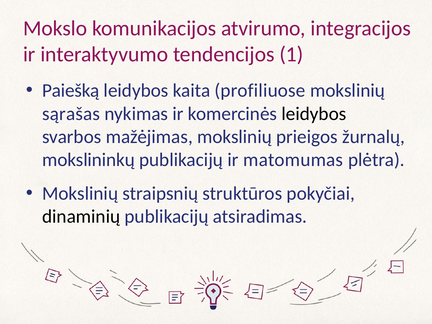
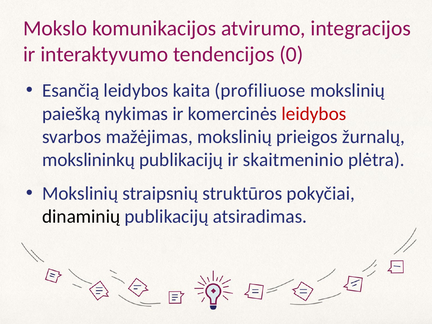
1: 1 -> 0 (291, 54)
Paiešką: Paiešką -> Esančią (71, 91)
sąrašas: sąrašas -> paiešką (71, 114)
leidybos colour: black -> red (314, 114)
matomumas: matomumas -> skaitmeninio (293, 160)
